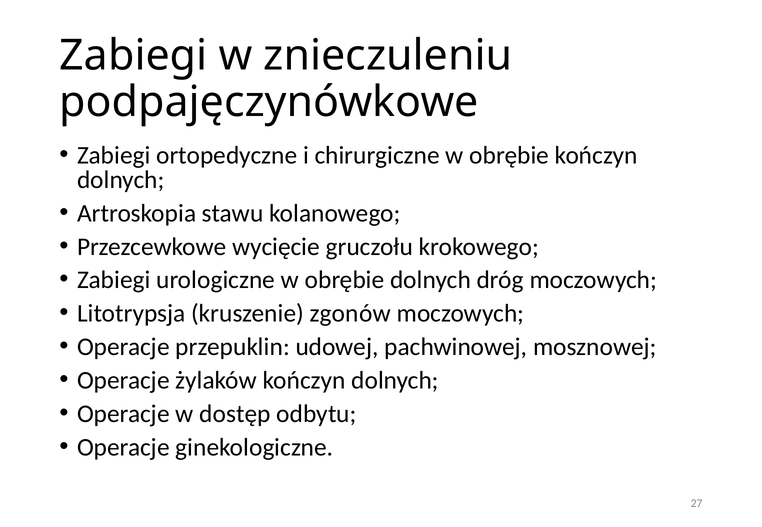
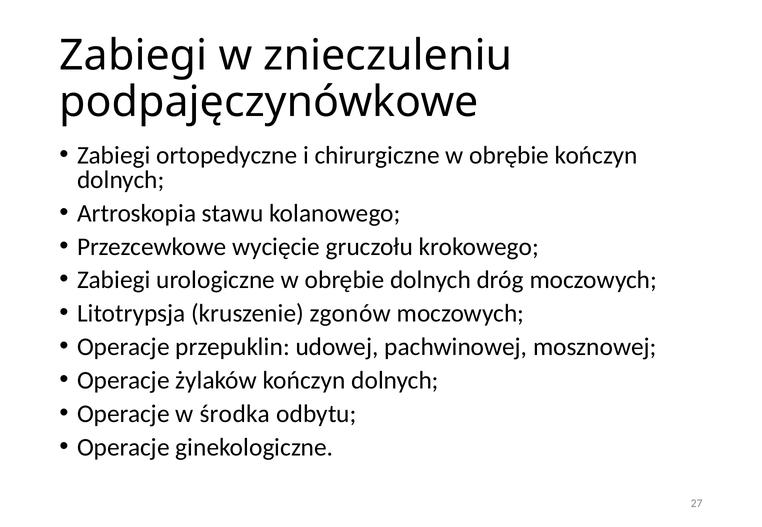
dostęp: dostęp -> środka (235, 414)
